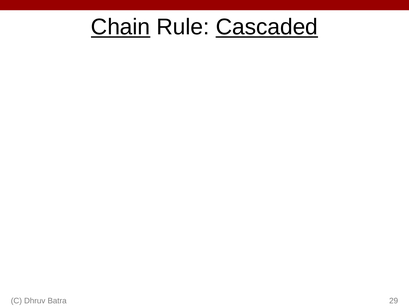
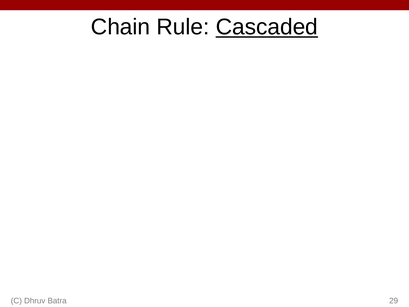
Chain underline: present -> none (121, 27)
